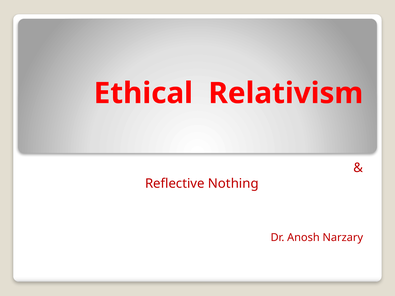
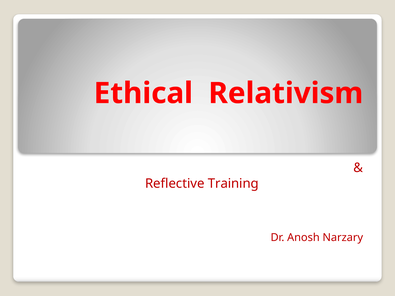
Nothing: Nothing -> Training (233, 184)
